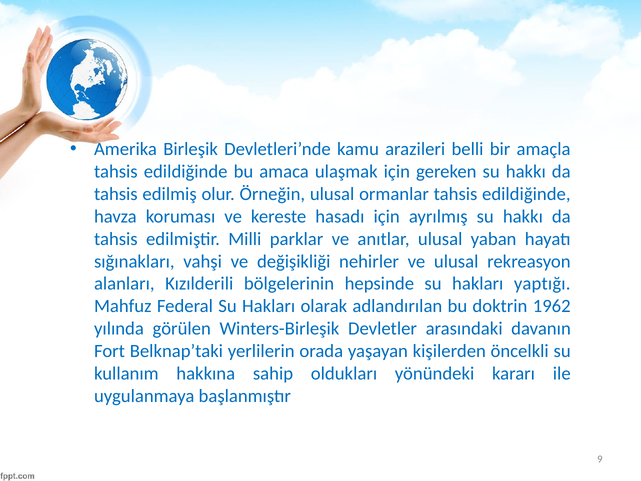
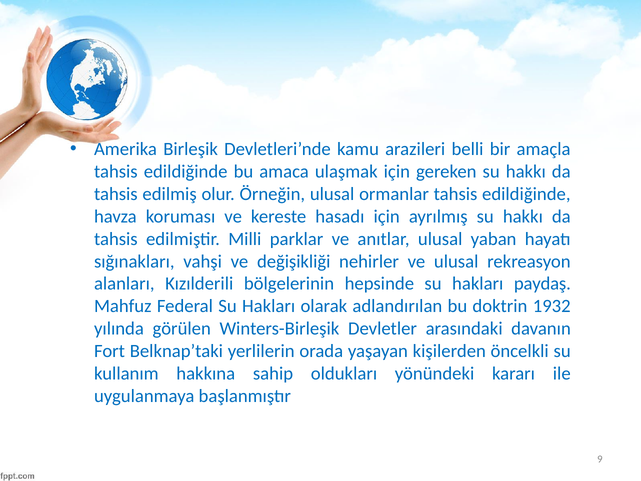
yaptığı: yaptığı -> paydaş (542, 284)
1962: 1962 -> 1932 (552, 306)
